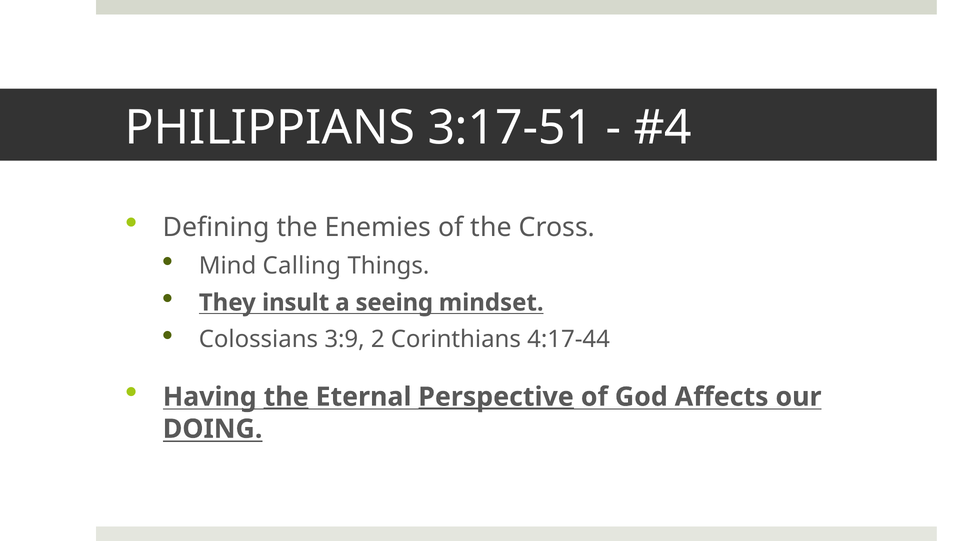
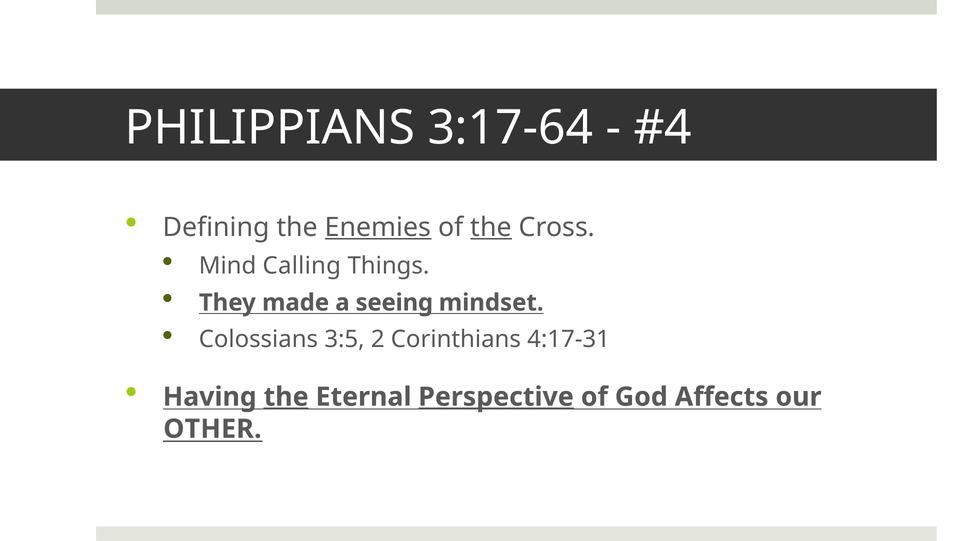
3:17-51: 3:17-51 -> 3:17-64 (510, 128)
Enemies underline: none -> present (378, 227)
the underline: none -> present (491, 227)
insult: insult -> made (296, 302)
3:9: 3:9 -> 3:5 (344, 339)
4:17-44: 4:17-44 -> 4:17-31 (569, 339)
DOING: DOING -> OTHER (212, 429)
